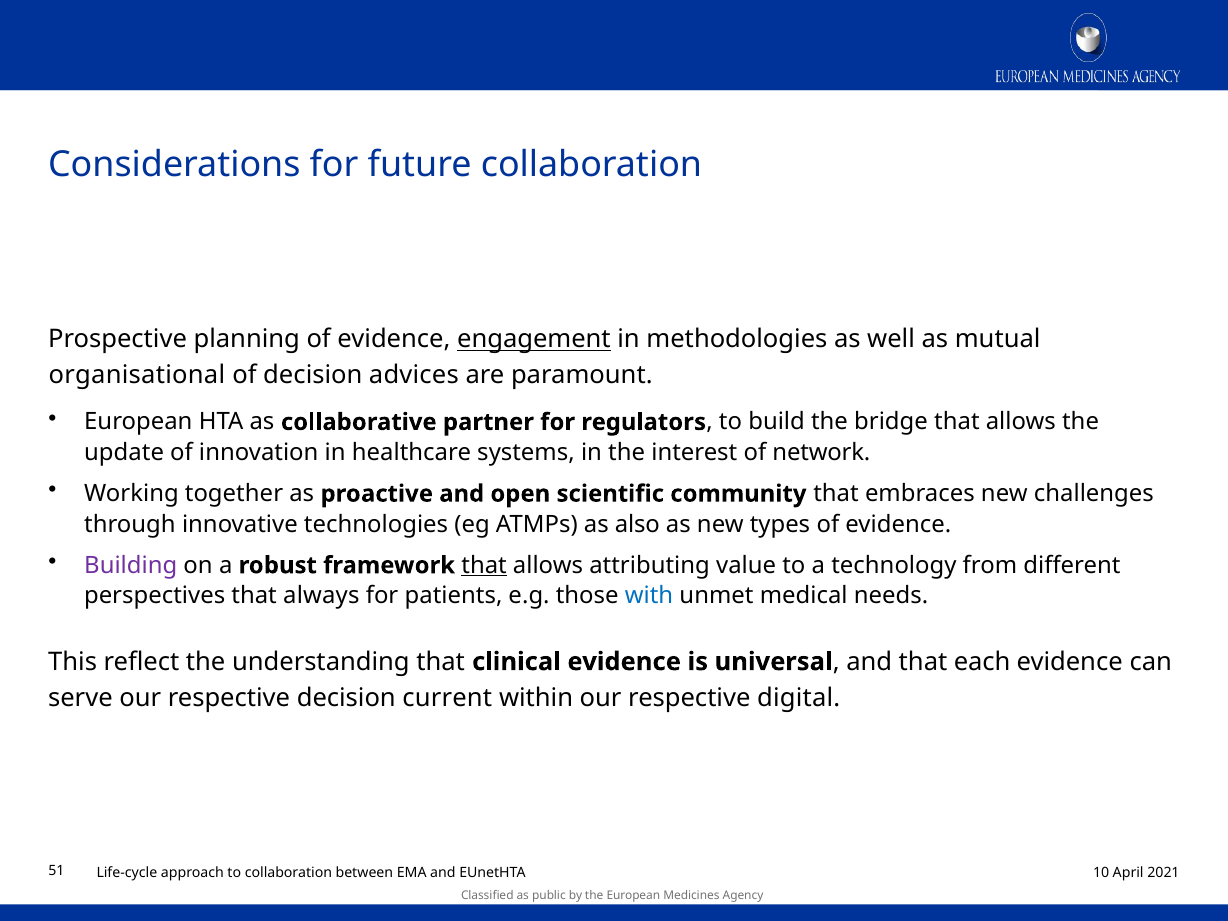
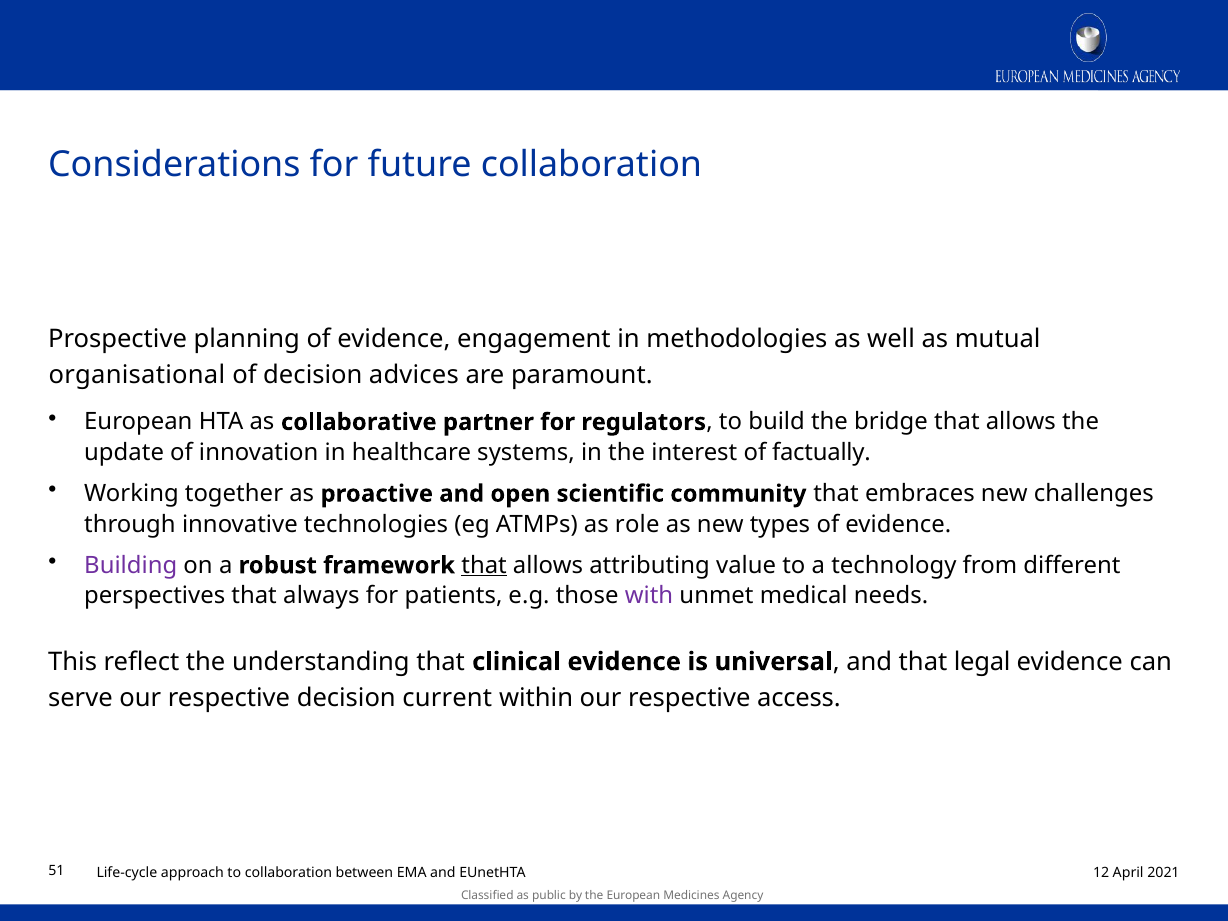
engagement underline: present -> none (534, 339)
network: network -> factually (821, 453)
also: also -> role (637, 524)
with colour: blue -> purple (649, 596)
each: each -> legal (982, 662)
digital: digital -> access (799, 698)
10: 10 -> 12 (1101, 873)
